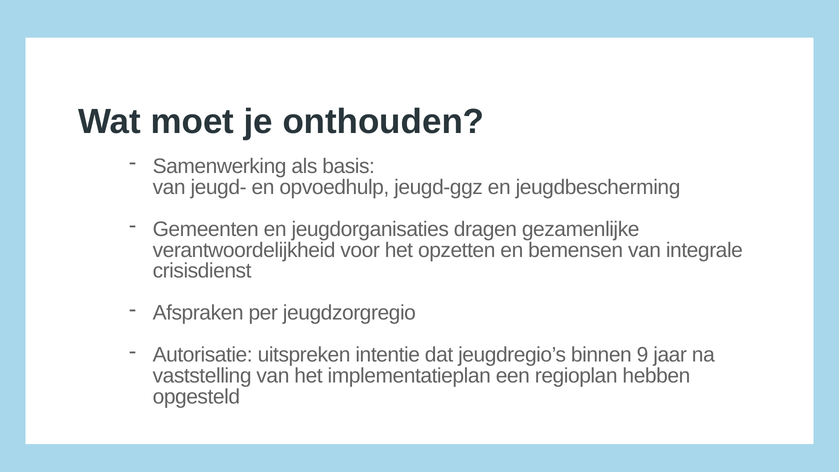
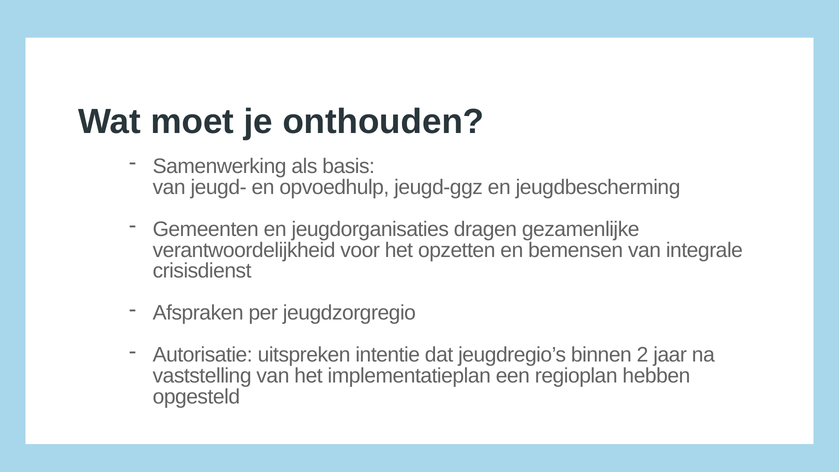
9: 9 -> 2 (643, 355)
